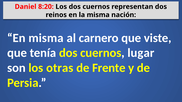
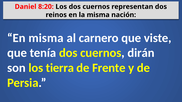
lugar: lugar -> dirán (141, 53)
otras: otras -> tierra (60, 68)
